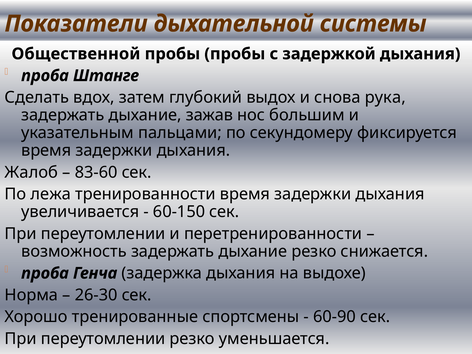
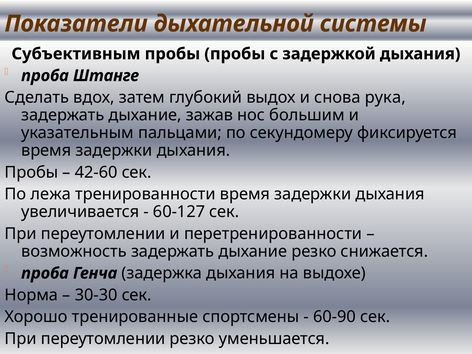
Общественной: Общественной -> Субъективным (76, 54)
Жалоб: Жалоб -> Пробы (31, 172)
83-60: 83-60 -> 42-60 (96, 172)
60-150: 60-150 -> 60-127 (179, 212)
26-30: 26-30 -> 30-30 (96, 295)
